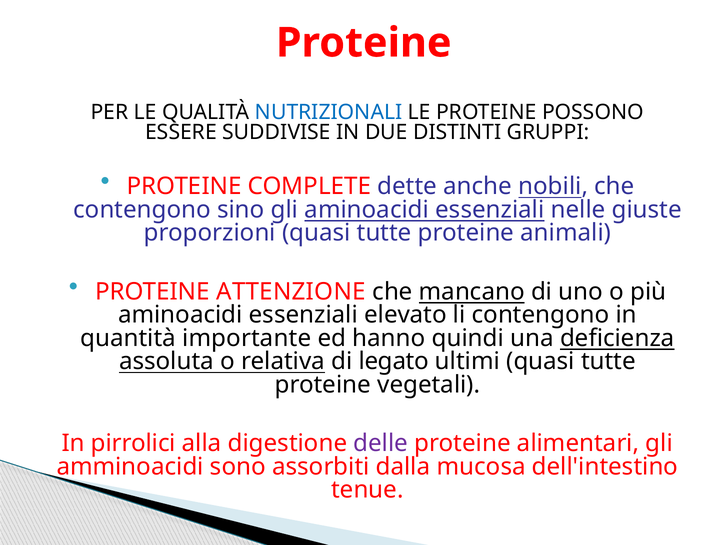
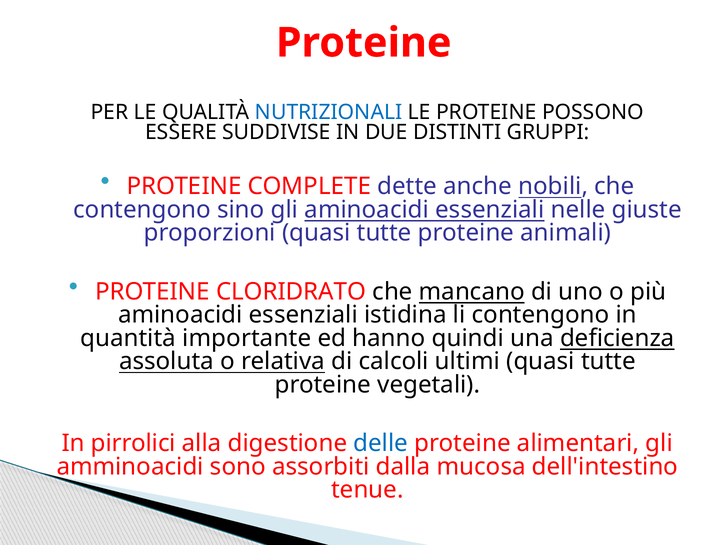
ATTENZIONE: ATTENZIONE -> CLORIDRATO (291, 291)
elevato: elevato -> istidina (405, 315)
legato: legato -> calcoli (394, 361)
delle colour: purple -> blue (381, 443)
